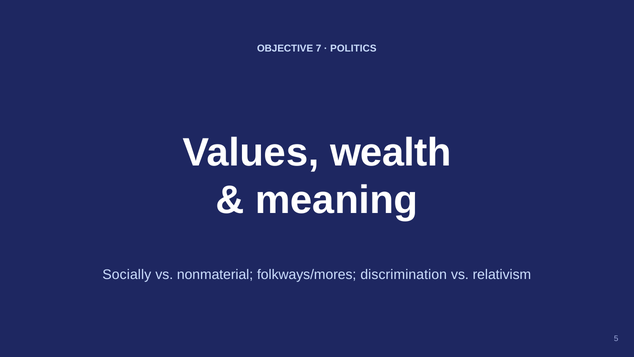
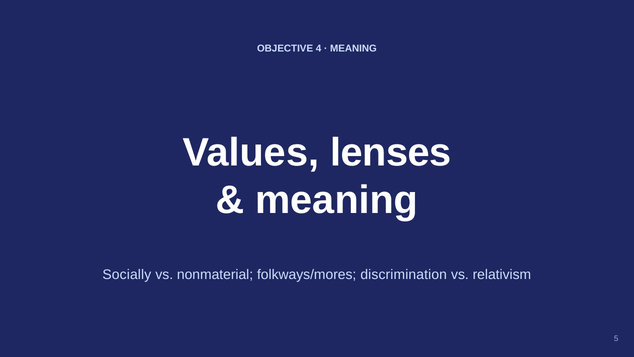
7: 7 -> 4 (319, 48)
POLITICS: POLITICS -> MEANING (353, 48)
wealth: wealth -> lenses (391, 153)
